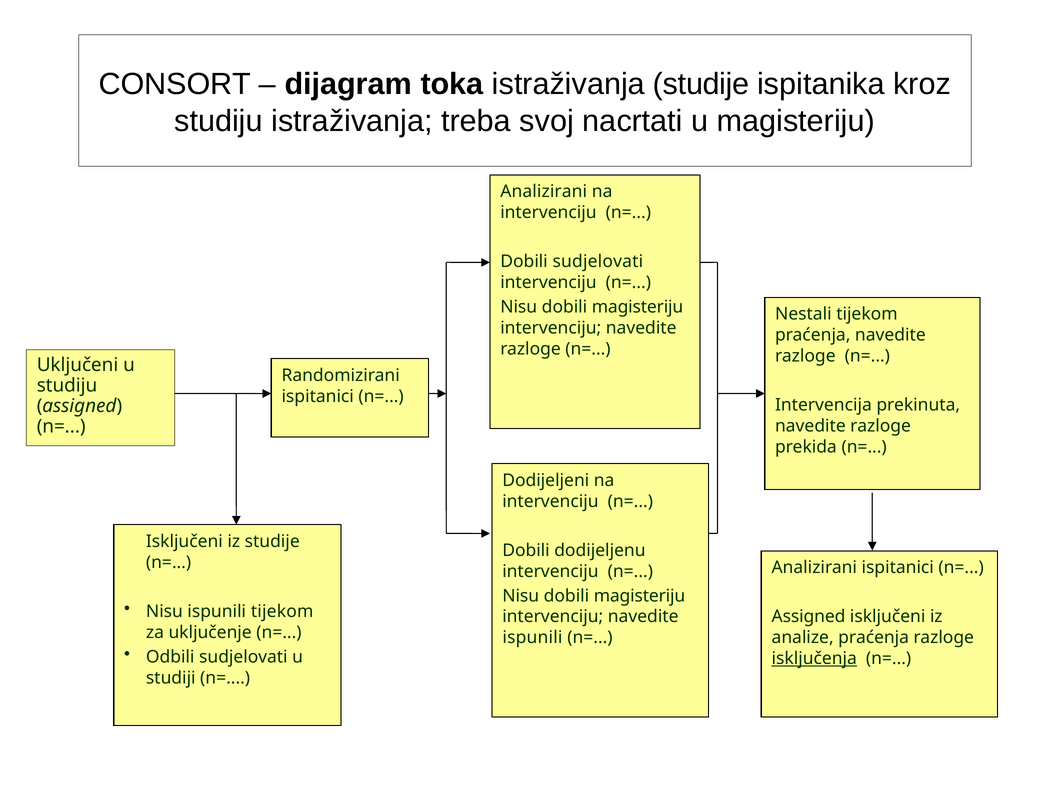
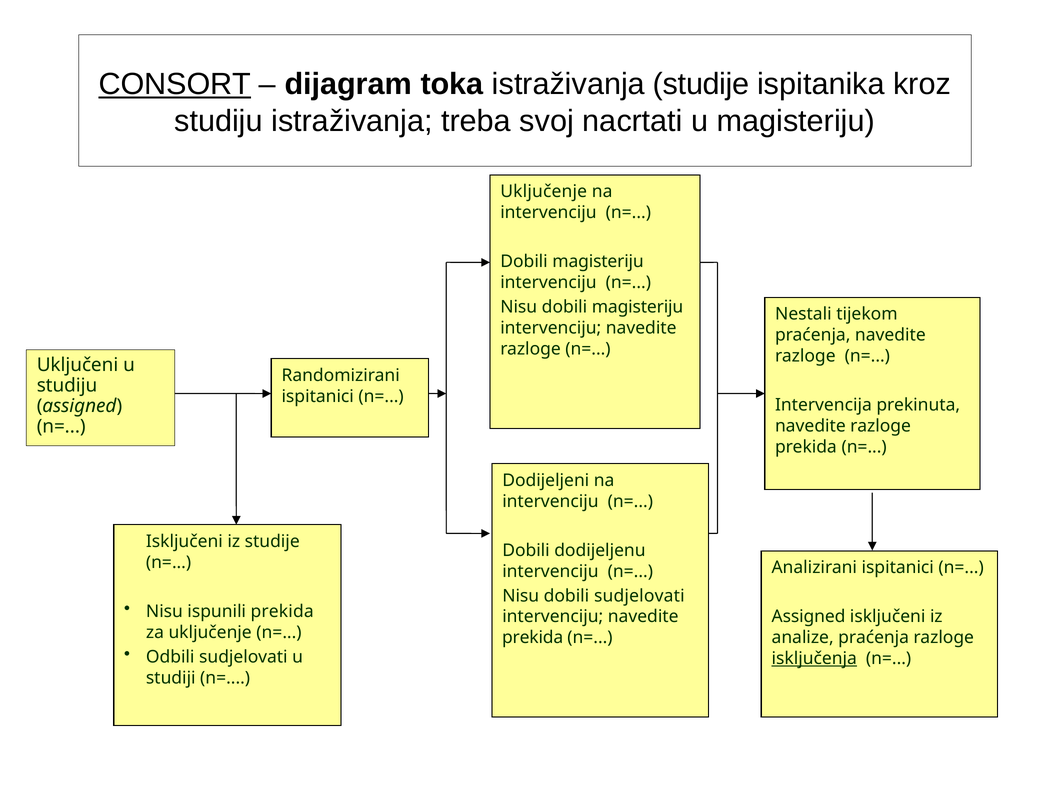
CONSORT underline: none -> present (175, 84)
Analizirani: Analizirani -> Uključenje (544, 192)
sudjelovati: sudjelovati -> magisteriju (598, 262)
magisteriju: magisteriju -> sudjelovati (639, 596)
ispunili tijekom: tijekom -> prekida (282, 612)
ispunili: ispunili -> prekida (533, 638)
